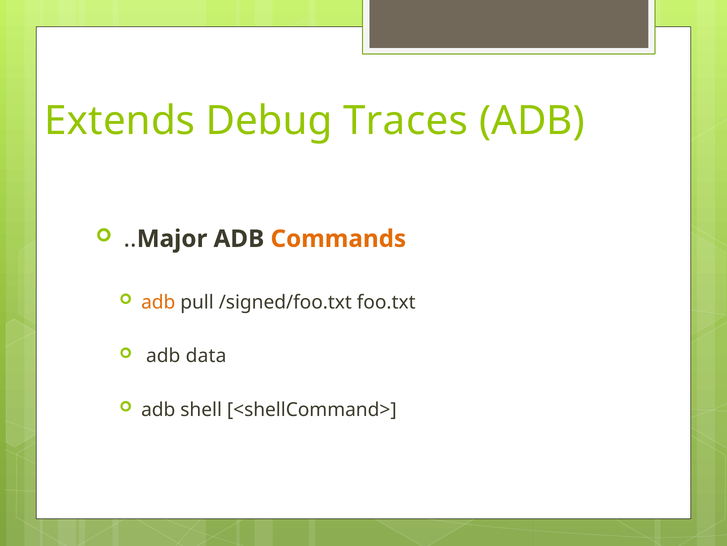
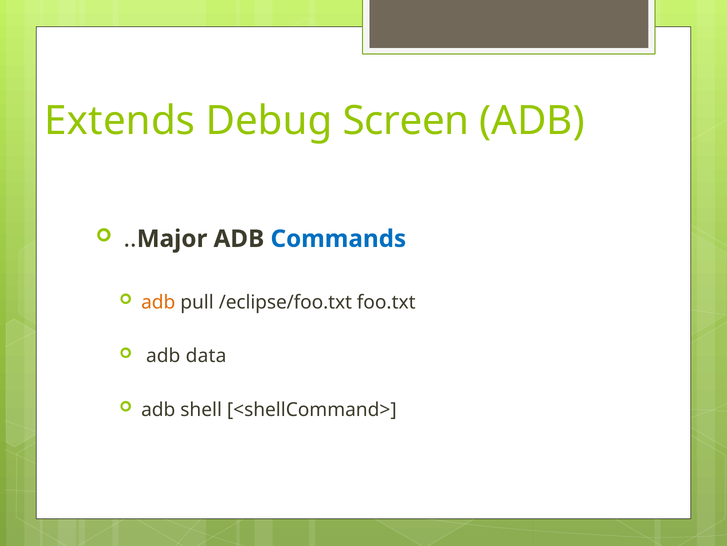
Traces: Traces -> Screen (406, 121)
Commands colour: orange -> blue (338, 239)
/signed/foo.txt: /signed/foo.txt -> /eclipse/foo.txt (285, 302)
